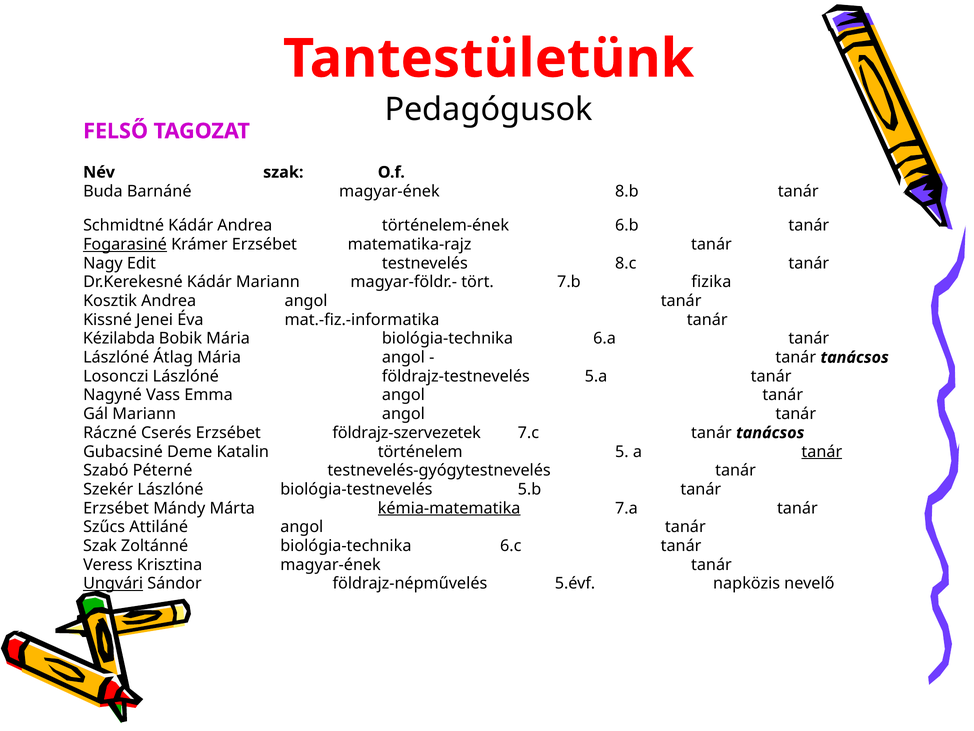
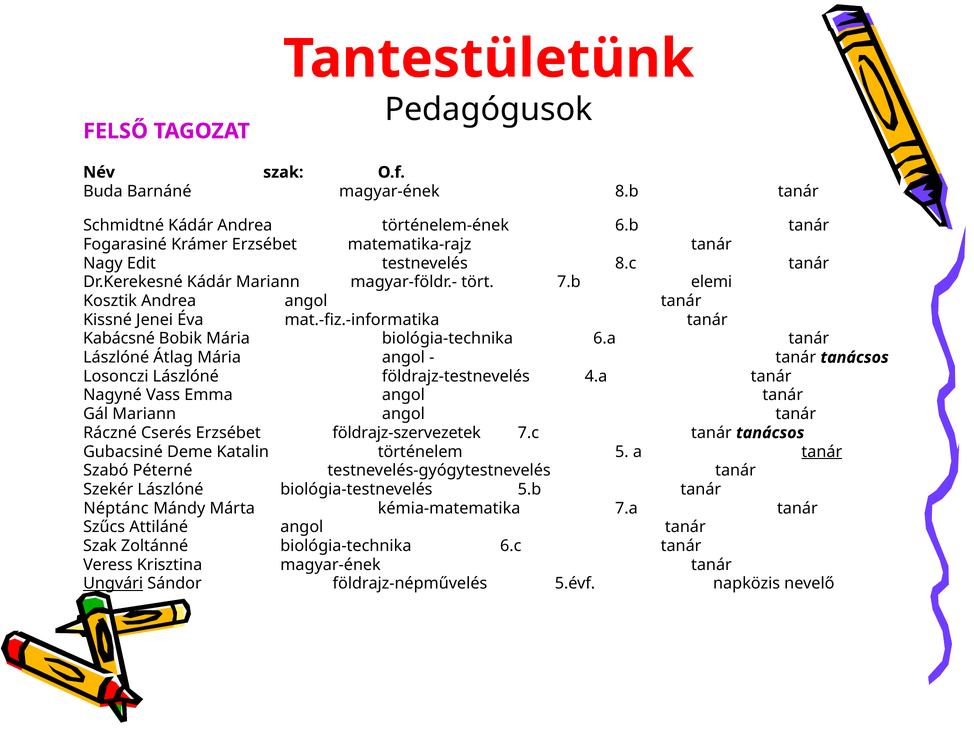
Fogarasiné underline: present -> none (125, 244)
fizika: fizika -> elemi (712, 282)
Kézilabda: Kézilabda -> Kabácsné (119, 338)
5.a: 5.a -> 4.a (596, 376)
Erzsébet: Erzsébet -> Néptánc (116, 508)
kémia-matematika underline: present -> none (449, 508)
